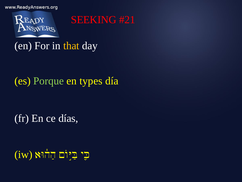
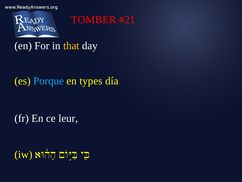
SEEKING: SEEKING -> TOMBER (94, 20)
Porque colour: light green -> light blue (49, 81)
días: días -> leur (68, 118)
